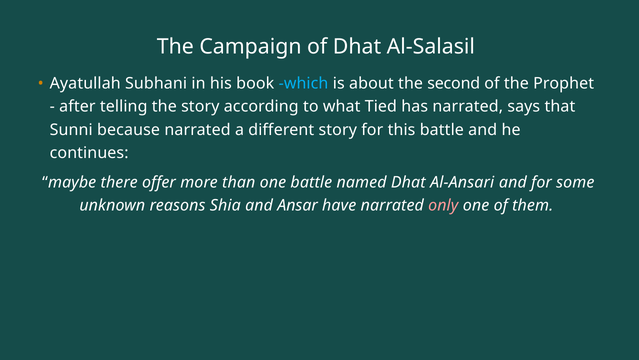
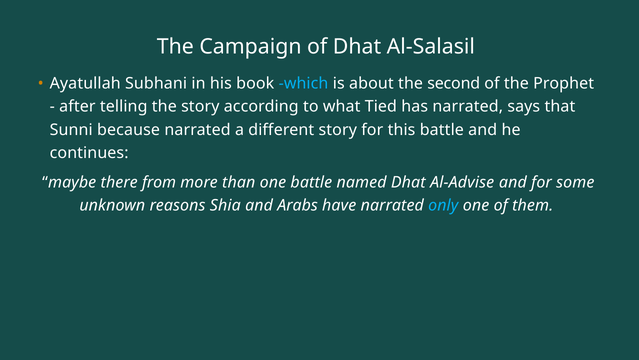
offer: offer -> from (159, 182)
Al-Ansari: Al-Ansari -> Al-Advise (462, 182)
Ansar: Ansar -> Arabs (298, 205)
only colour: pink -> light blue (443, 205)
